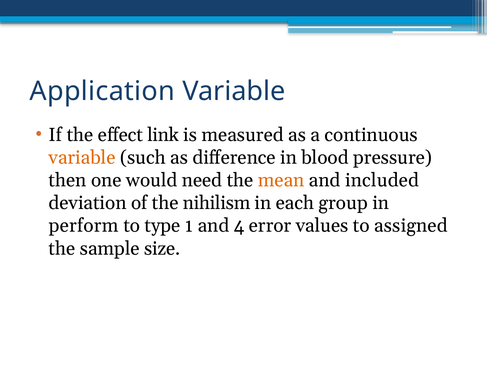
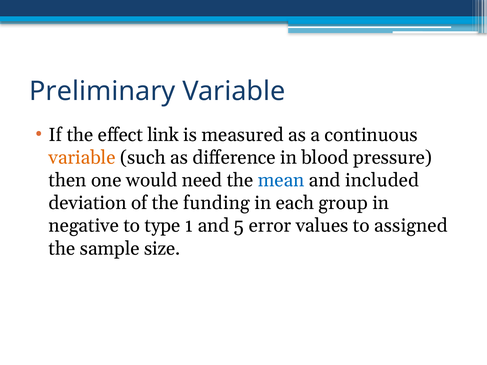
Application: Application -> Preliminary (102, 91)
mean colour: orange -> blue (281, 180)
nihilism: nihilism -> funding (216, 203)
perform: perform -> negative (84, 226)
4: 4 -> 5 (239, 226)
